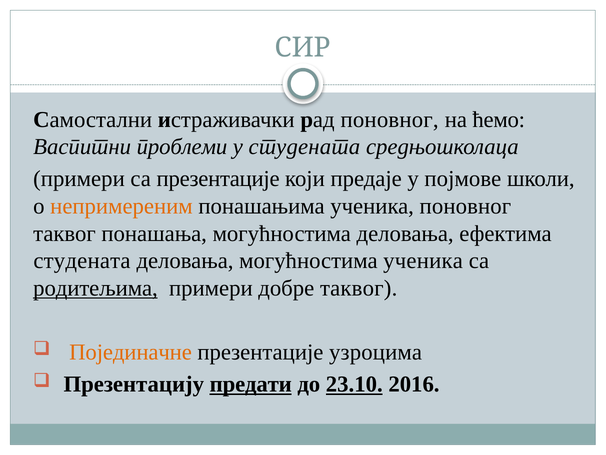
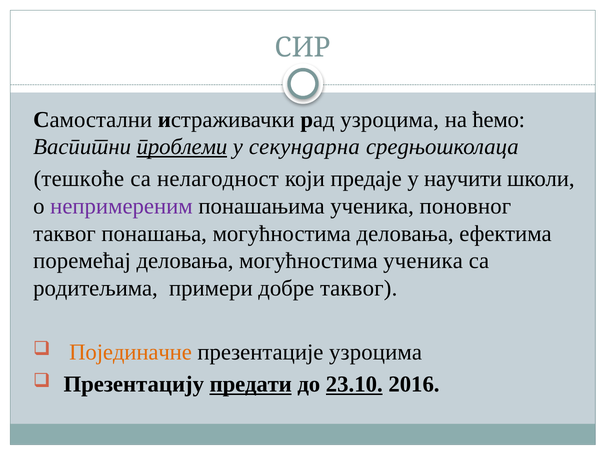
рад поновног: поновног -> узроцима (390, 119)
проблеми underline: none -> present (182, 147)
у студената: студената -> секундарна (304, 147)
примери: примери -> тешкоће (79, 179)
са презентације: презентације -> нелагодност (218, 179)
појмове: појмове -> научити (463, 179)
непримереним colour: orange -> purple (121, 206)
студената: студената -> поремећај (82, 261)
родитељима underline: present -> none (95, 288)
